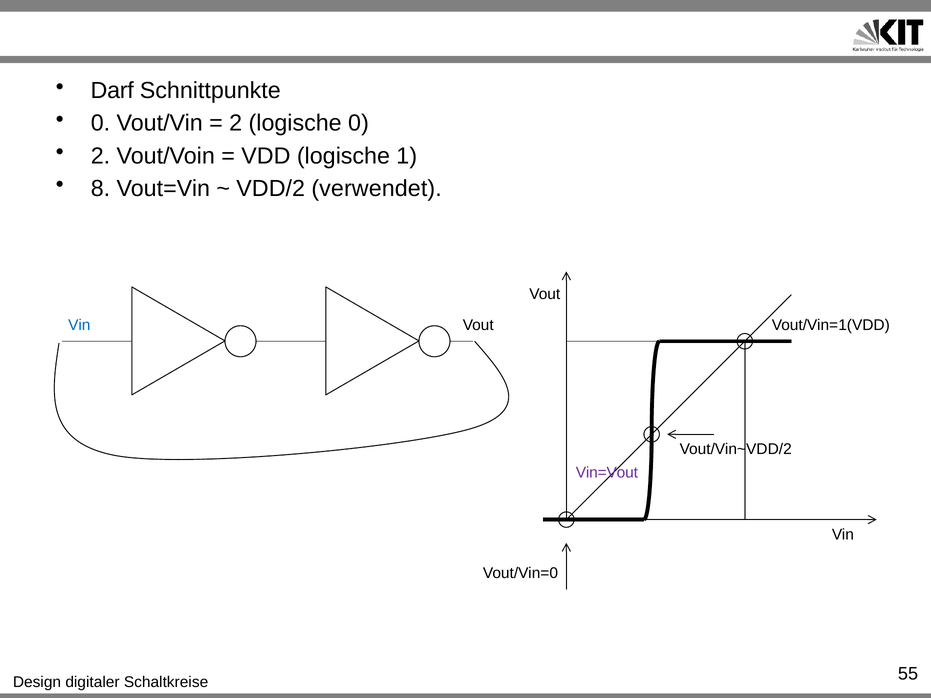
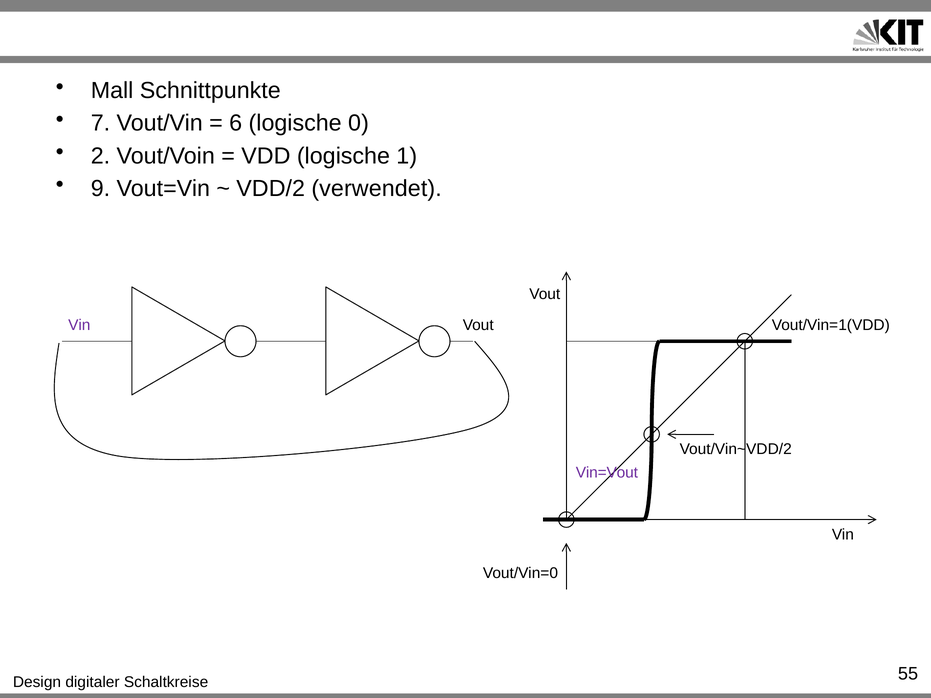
Darf: Darf -> Mall (112, 91)
0: 0 -> 7 (100, 123)
2: 2 -> 6 (236, 123)
8: 8 -> 9 (100, 188)
Vin colour: blue -> purple (79, 325)
